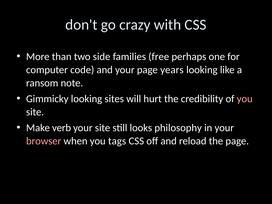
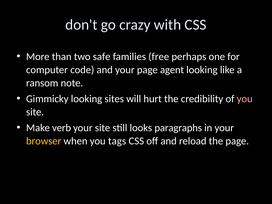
side: side -> safe (102, 57)
years: years -> agent (172, 70)
philosophy: philosophy -> paragraphs (178, 128)
browser colour: pink -> yellow (44, 141)
